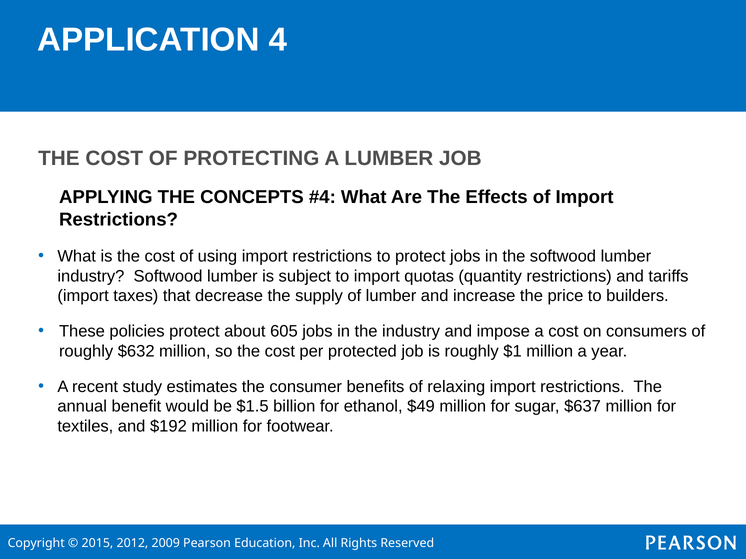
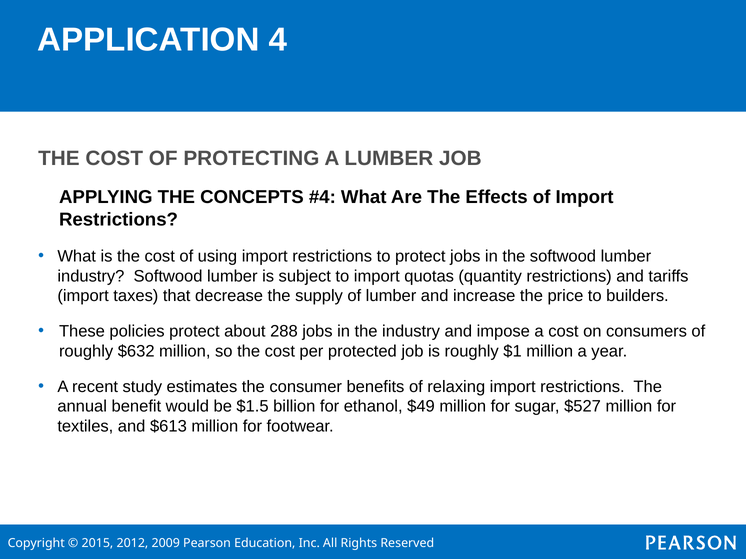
605: 605 -> 288 (284, 332)
$637: $637 -> $527 (583, 407)
$192: $192 -> $613 (168, 427)
